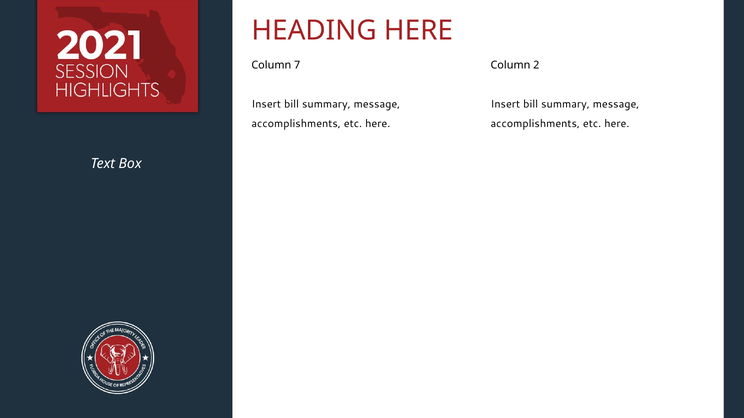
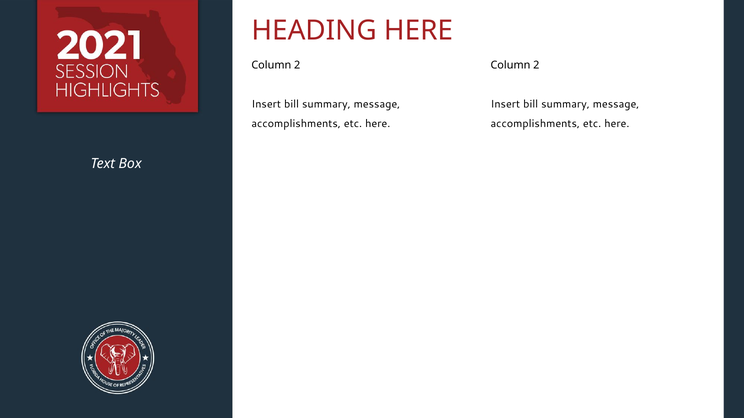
7: 7 -> 2 (297, 65)
